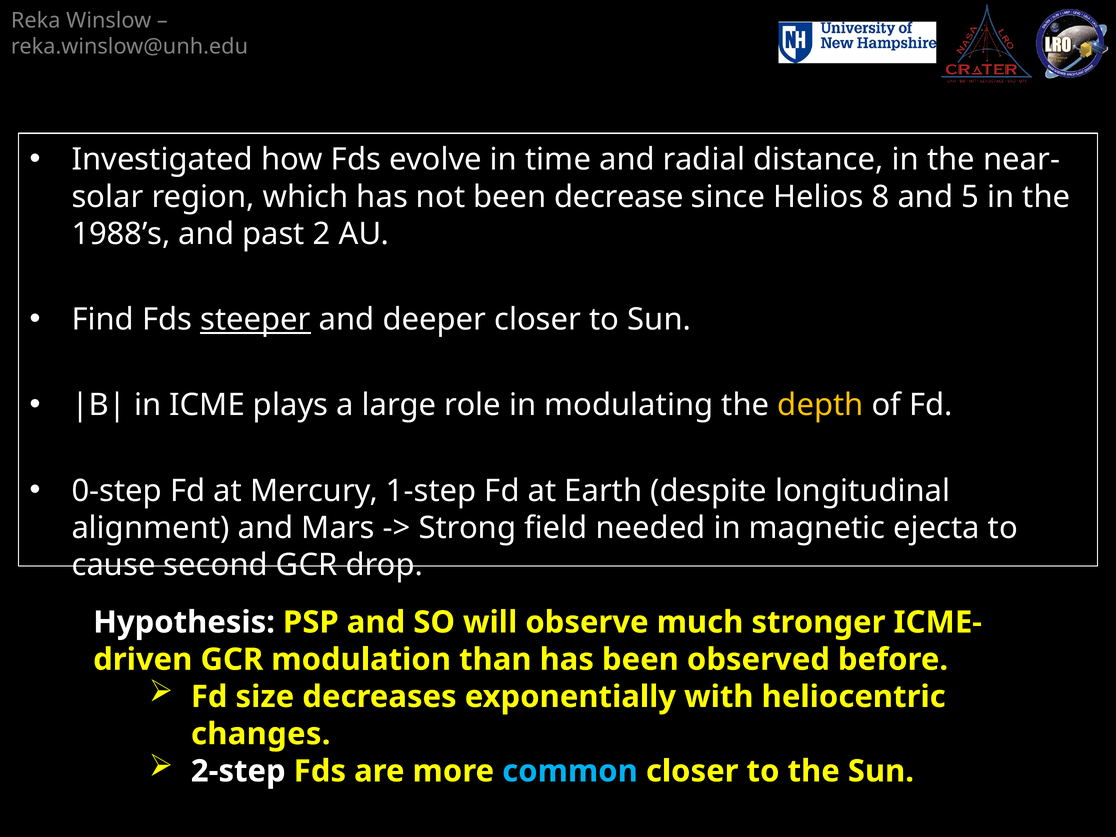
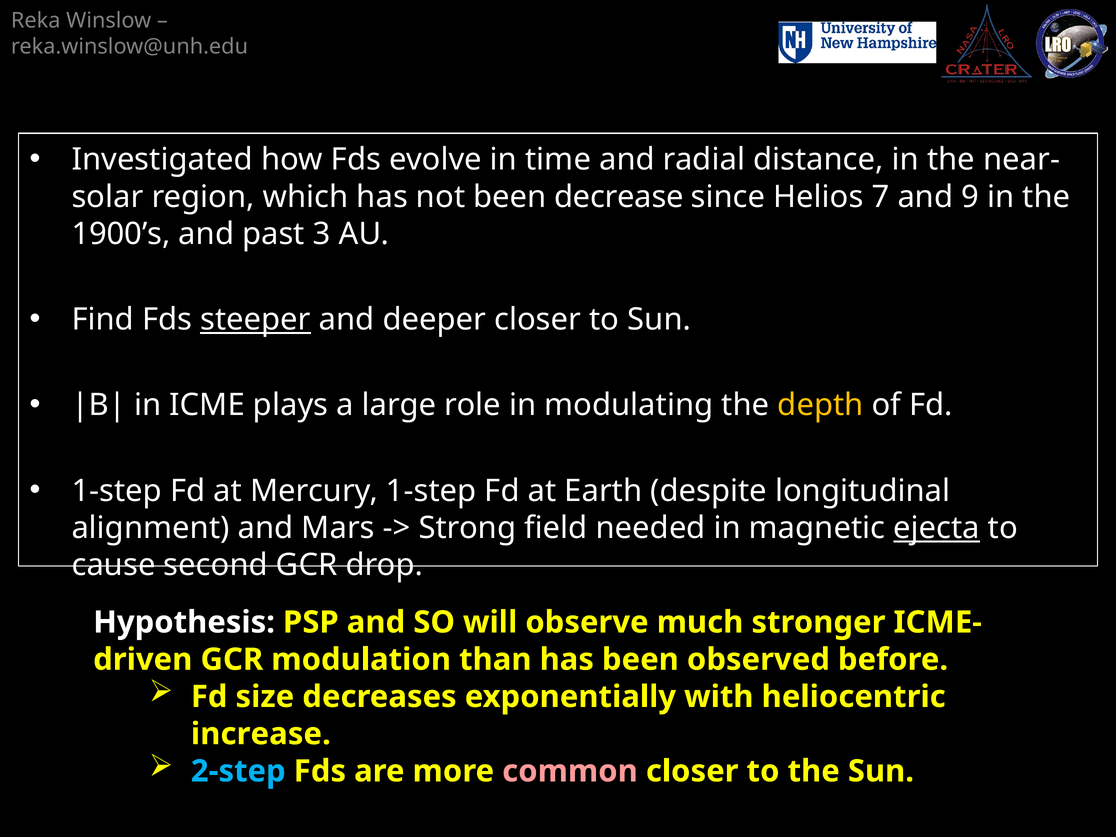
8: 8 -> 7 (881, 197)
5: 5 -> 9 (970, 197)
1988’s: 1988’s -> 1900’s (121, 234)
2: 2 -> 3 (322, 234)
0-step: 0-step -> 1-step (117, 491)
ejecta underline: none -> present (937, 528)
changes: changes -> increase (261, 734)
2-step colour: white -> light blue (238, 771)
common colour: light blue -> pink (570, 771)
